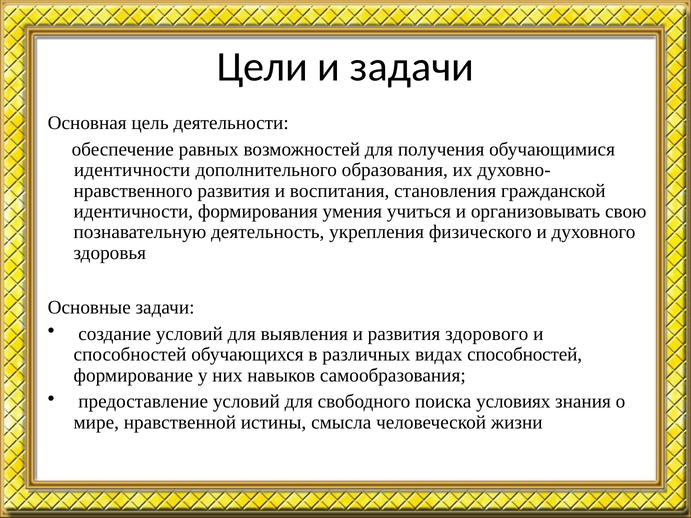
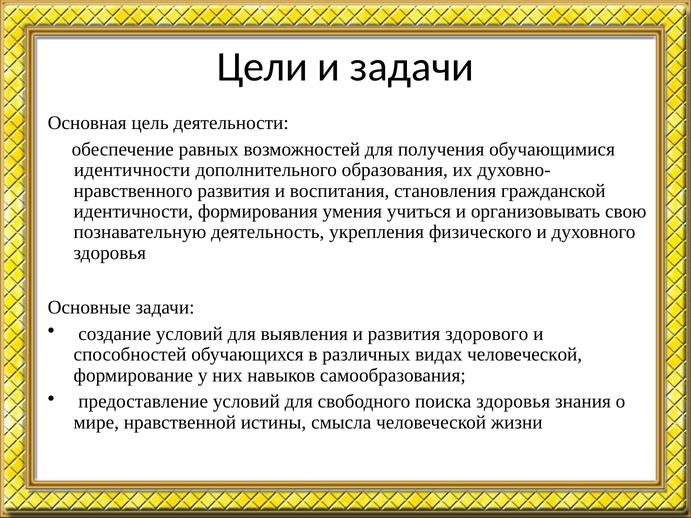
видах способностей: способностей -> человеческой (525, 355)
поиска условиях: условиях -> здоровья (513, 402)
